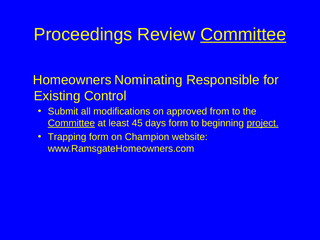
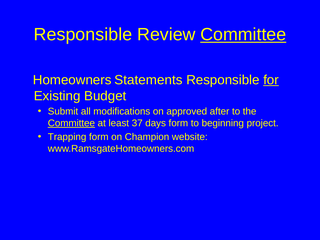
Proceedings: Proceedings -> Responsible (83, 35)
Nominating: Nominating -> Statements (148, 80)
for underline: none -> present (271, 80)
Control: Control -> Budget (105, 96)
from: from -> after (220, 111)
45: 45 -> 37 (137, 123)
project underline: present -> none (263, 123)
